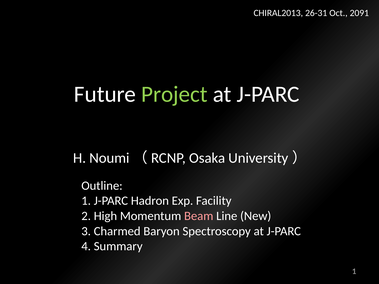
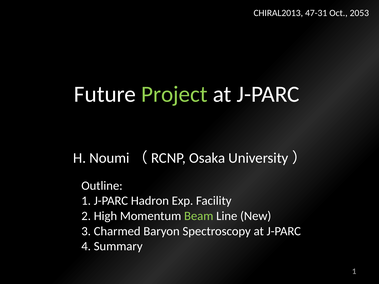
26-31: 26-31 -> 47-31 (316, 13)
2091: 2091 -> 2053 (359, 13)
Beam colour: pink -> light green (199, 216)
